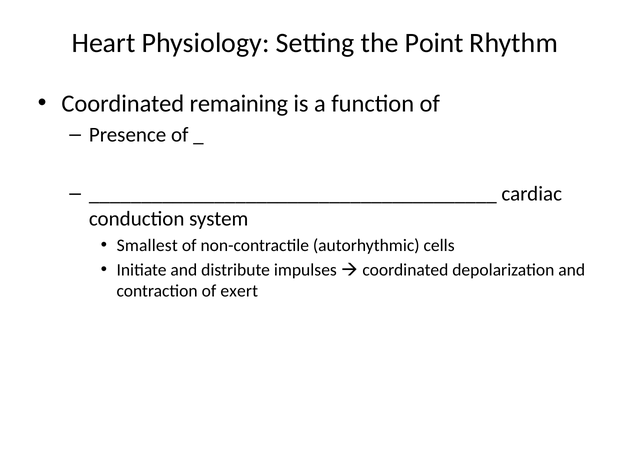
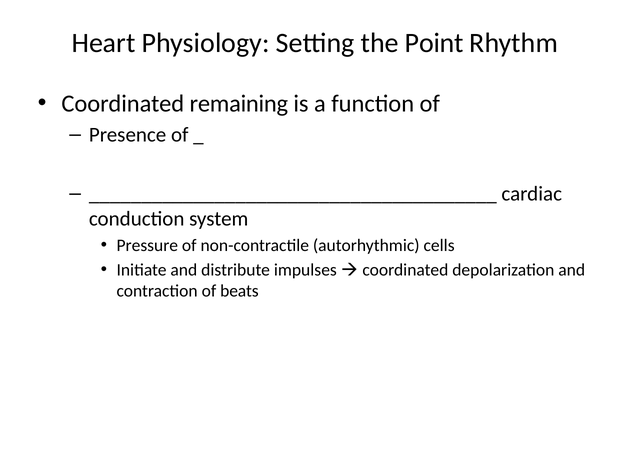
Smallest: Smallest -> Pressure (147, 245)
exert: exert -> beats (239, 291)
